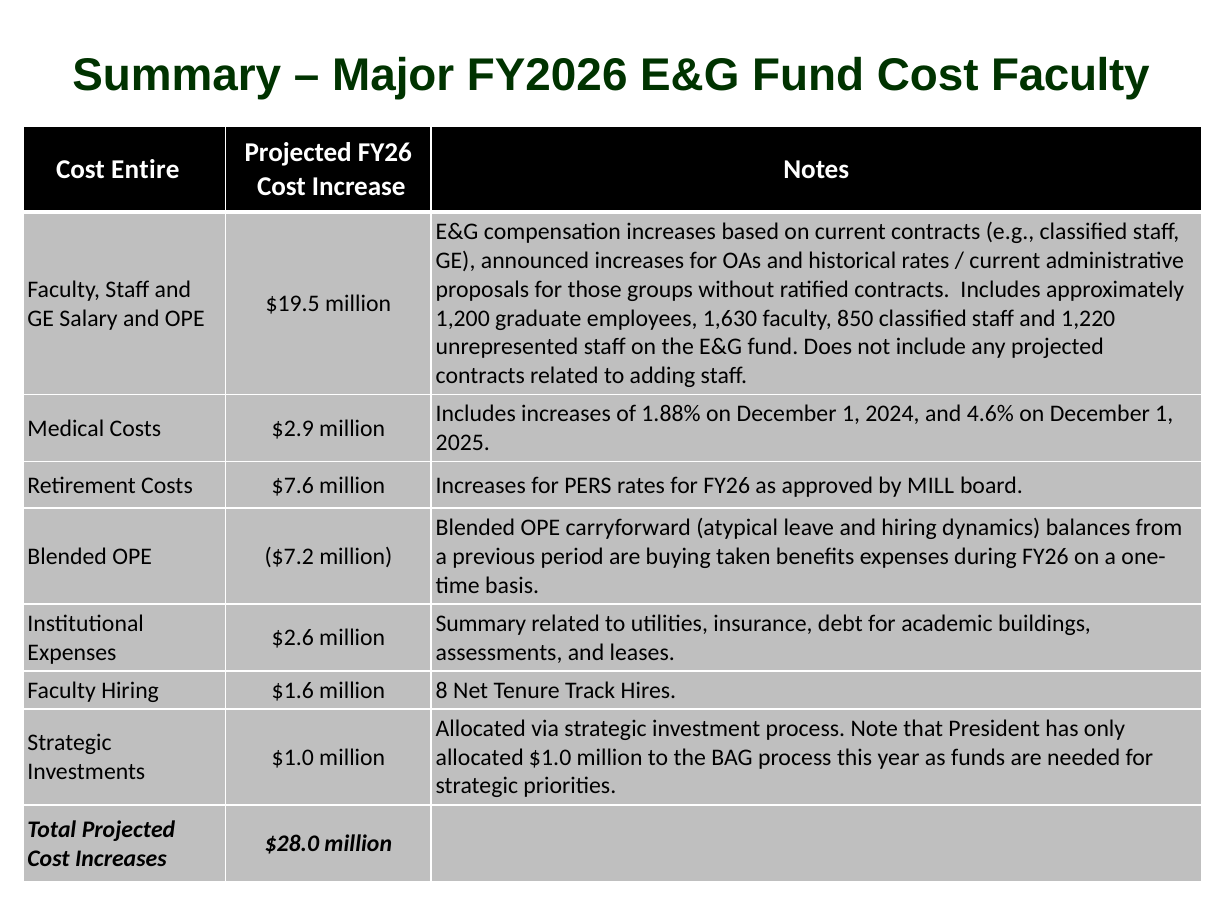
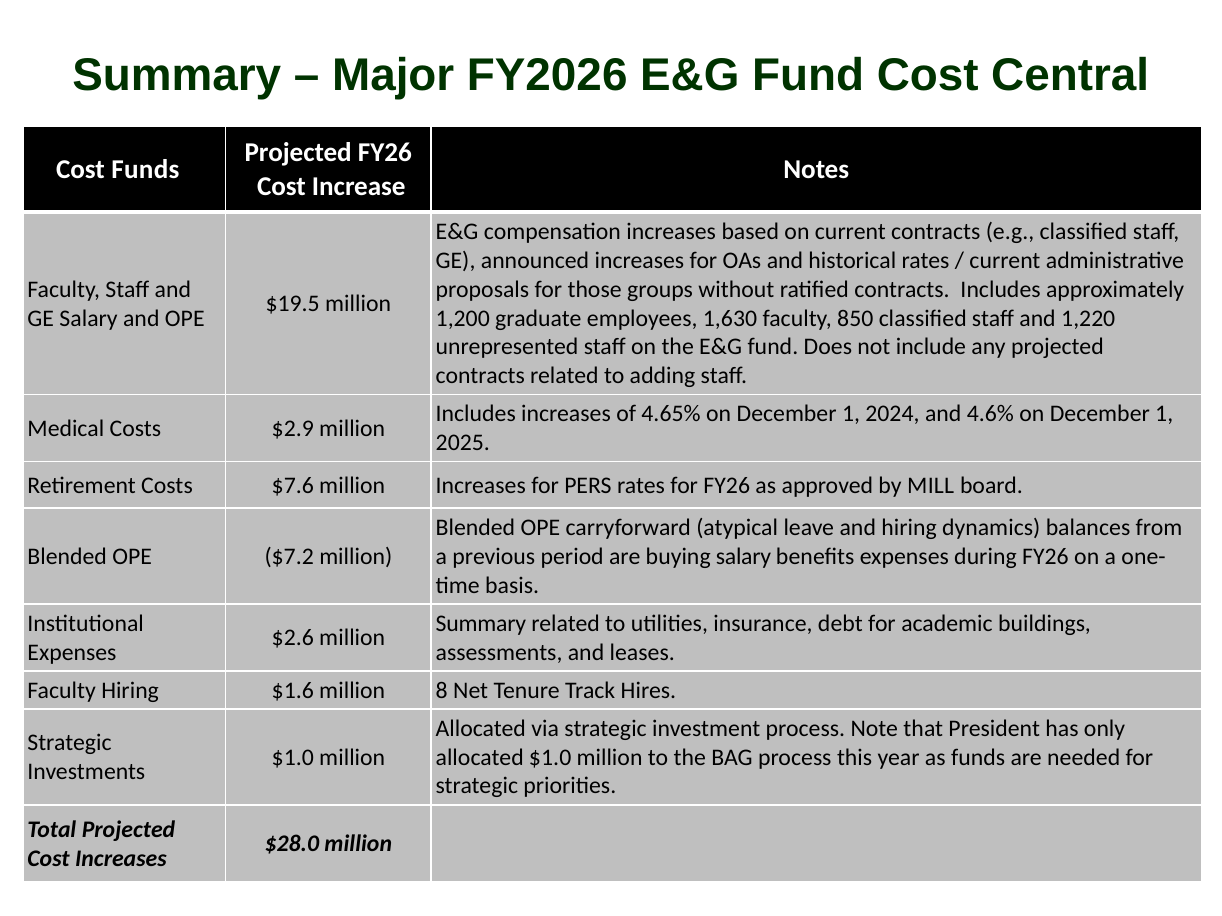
Cost Faculty: Faculty -> Central (1070, 76)
Cost Entire: Entire -> Funds (145, 170)
1.88%: 1.88% -> 4.65% (671, 414)
buying taken: taken -> salary (743, 557)
